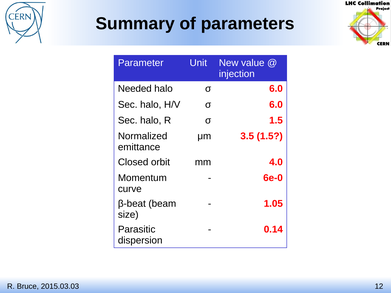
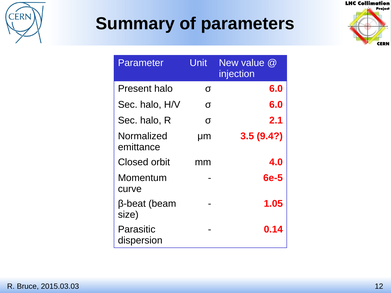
Needed: Needed -> Present (135, 89)
σ 1.5: 1.5 -> 2.1 (276, 121)
3.5 1.5: 1.5 -> 9.4 (270, 136)
6e-0: 6e-0 -> 6e-5 (273, 178)
